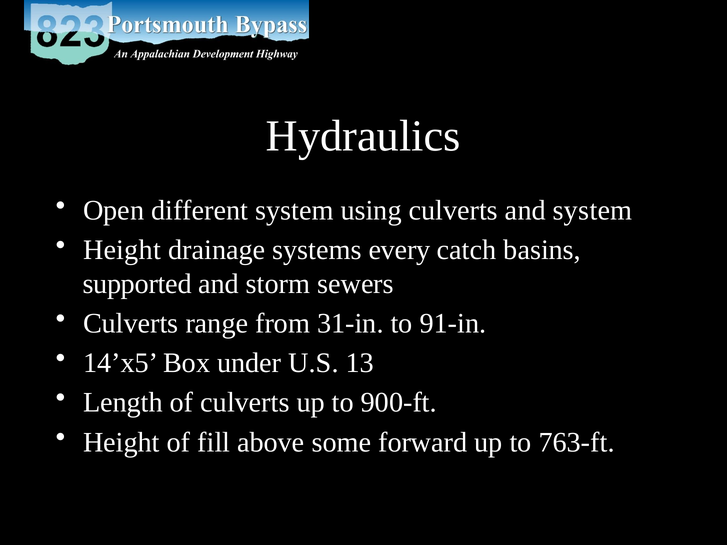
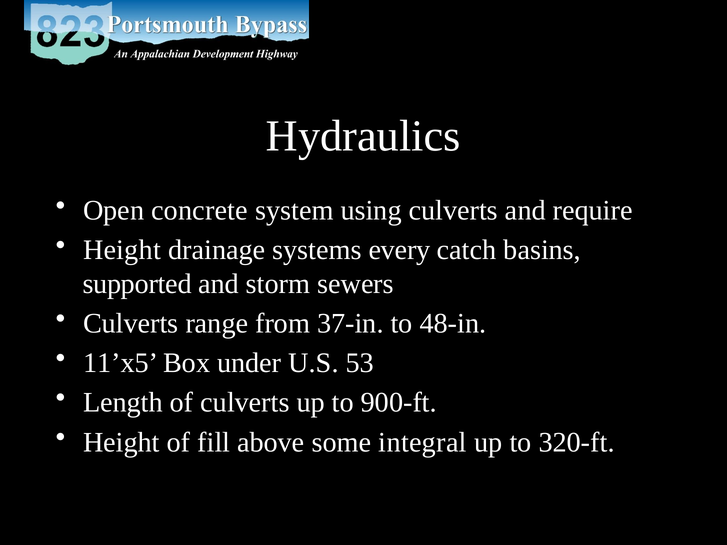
different: different -> concrete (200, 210)
and system: system -> require (593, 210)
31-in: 31-in -> 37-in (350, 324)
91-in: 91-in -> 48-in (453, 324)
14’x5: 14’x5 -> 11’x5 (121, 363)
13: 13 -> 53 (360, 363)
forward: forward -> integral (423, 442)
763-ft: 763-ft -> 320-ft (577, 442)
